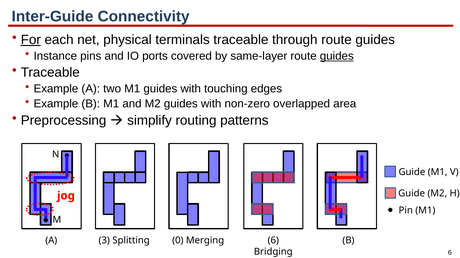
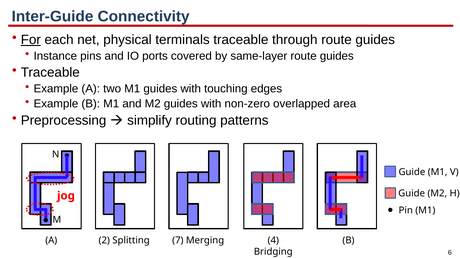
guides underline: present -> none (337, 56)
3: 3 -> 2 (104, 241)
0: 0 -> 7 (178, 241)
Merging 6: 6 -> 4 (273, 241)
